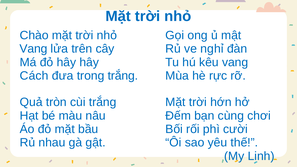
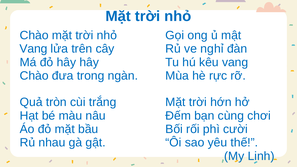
Cách: Cách -> Chào (34, 76)
trong trắng: trắng -> ngàn (123, 76)
